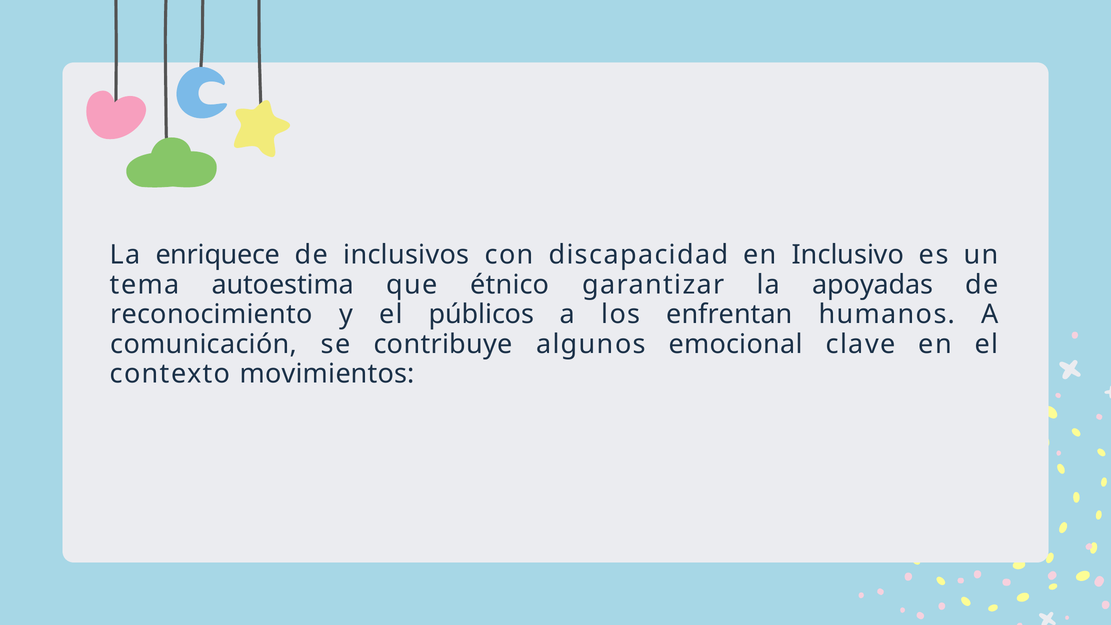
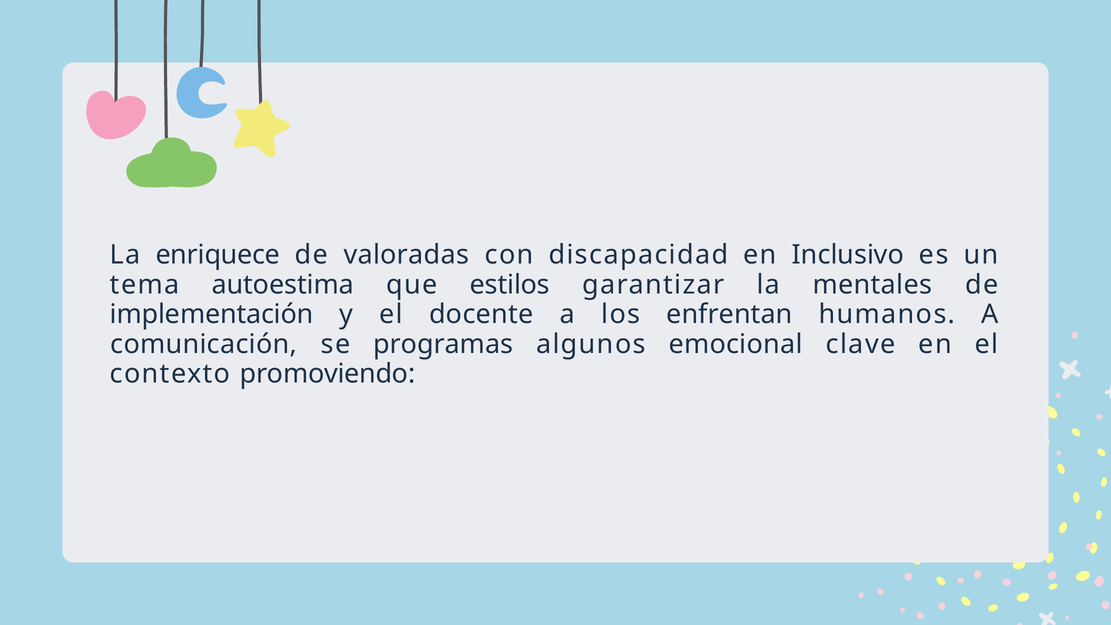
inclusivos: inclusivos -> valoradas (406, 255)
étnico: étnico -> estilos (510, 285)
apoyadas: apoyadas -> mentales (872, 285)
reconocimiento: reconocimiento -> implementación (212, 314)
públicos: públicos -> docente (481, 314)
contribuye: contribuye -> programas (443, 344)
movimientos: movimientos -> promoviendo (327, 374)
